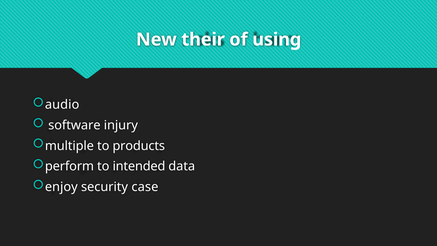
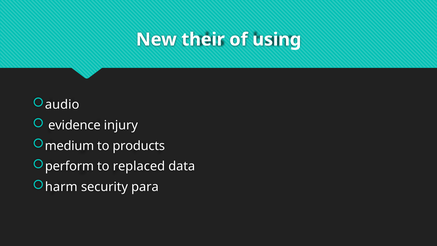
software: software -> evidence (74, 125)
multiple: multiple -> medium (69, 146)
intended: intended -> replaced (139, 166)
enjoy: enjoy -> harm (61, 187)
case: case -> para (145, 187)
